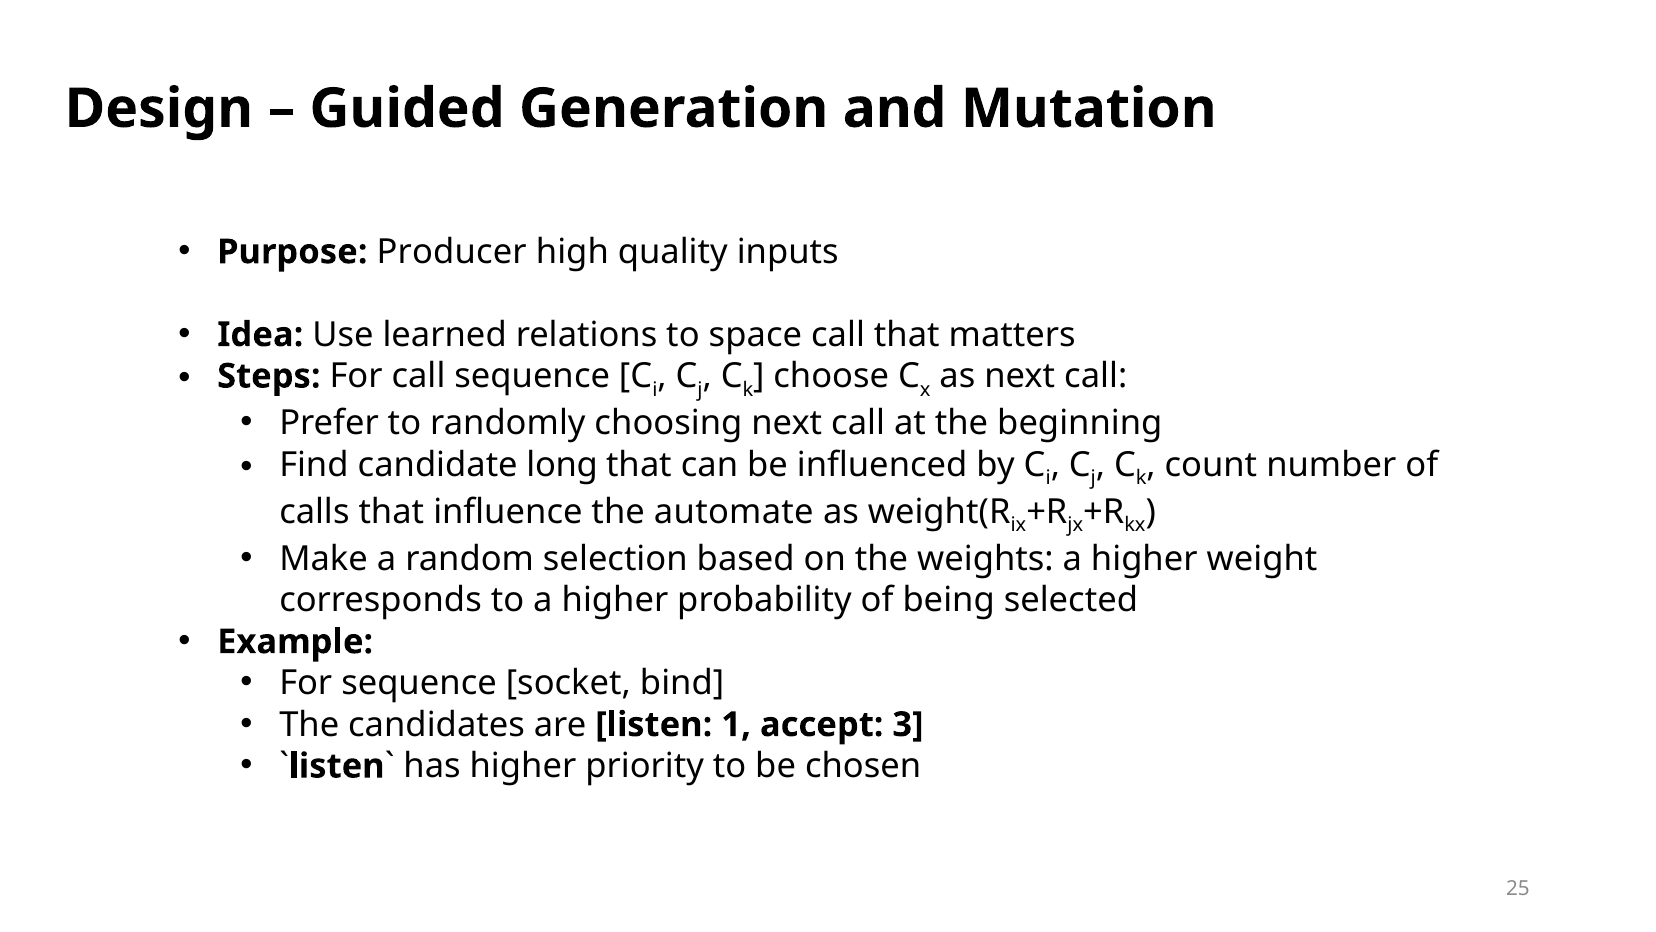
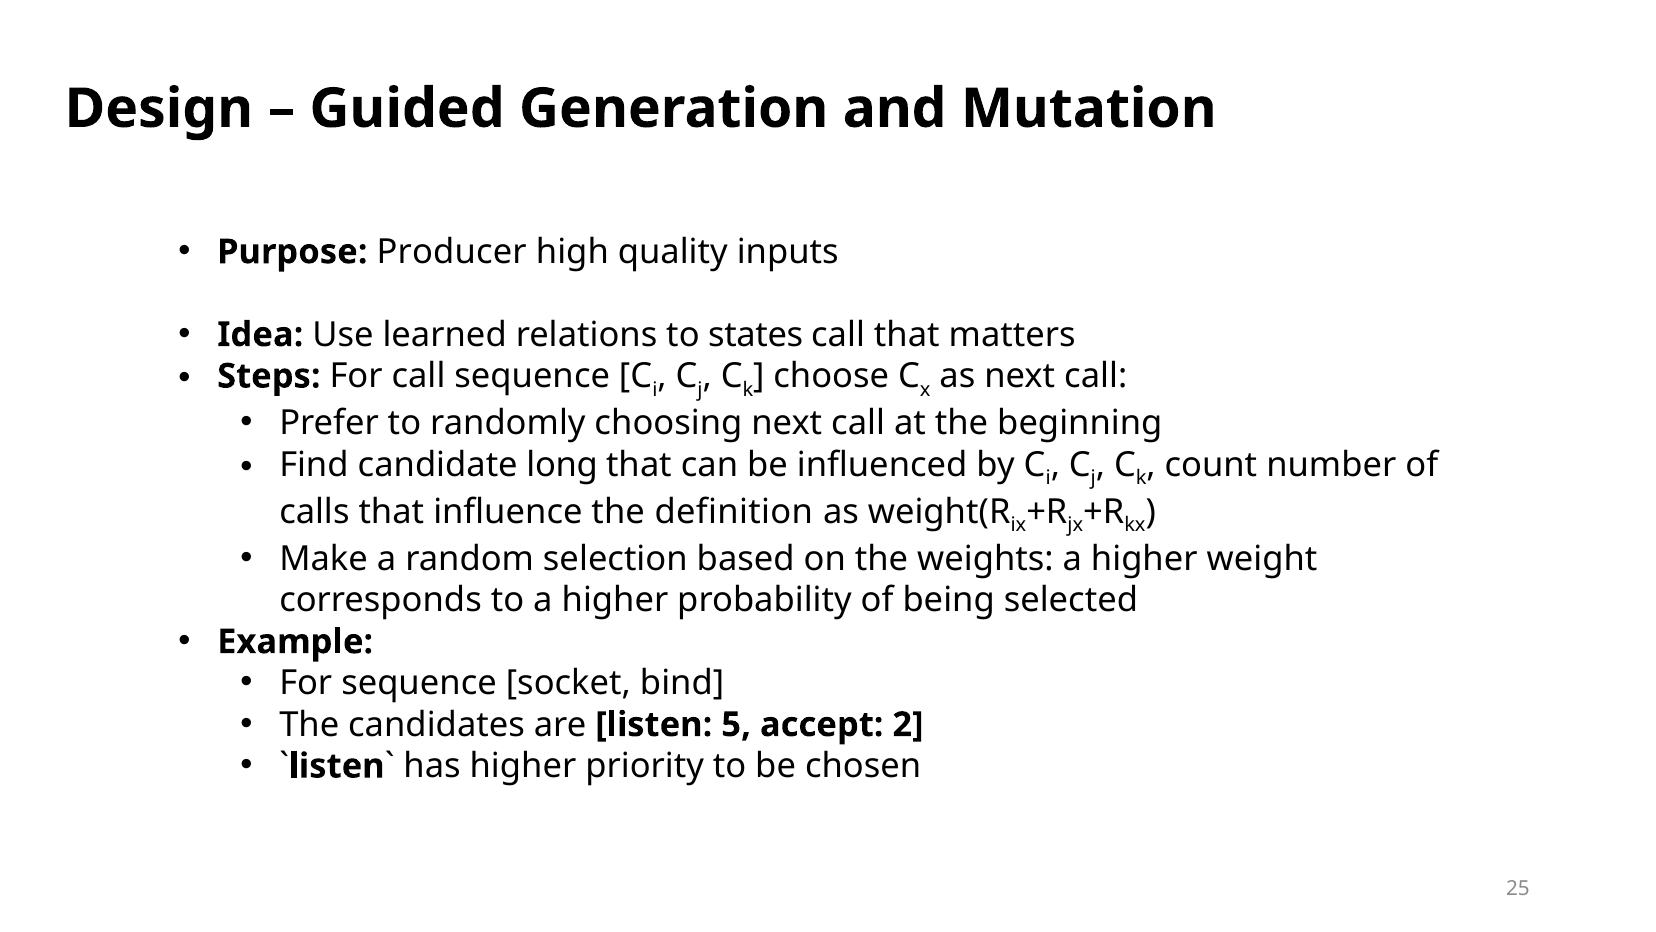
space: space -> states (756, 335)
automate: automate -> definition (734, 512)
1: 1 -> 5 (736, 724)
3: 3 -> 2 (908, 724)
